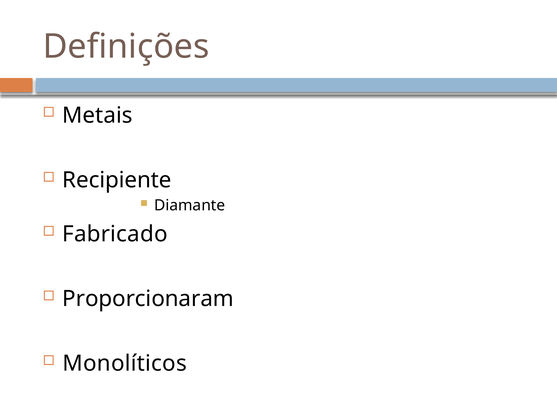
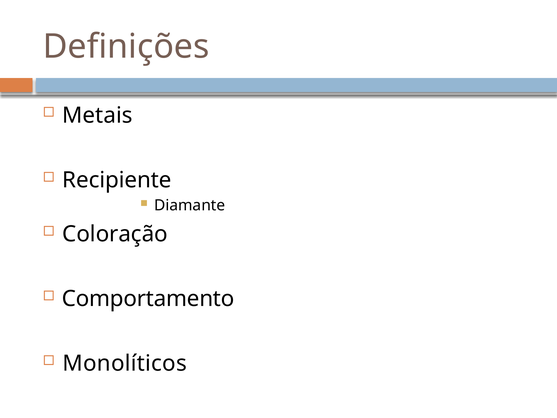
Fabricado: Fabricado -> Coloração (115, 234)
Proporcionaram: Proporcionaram -> Comportamento (148, 299)
